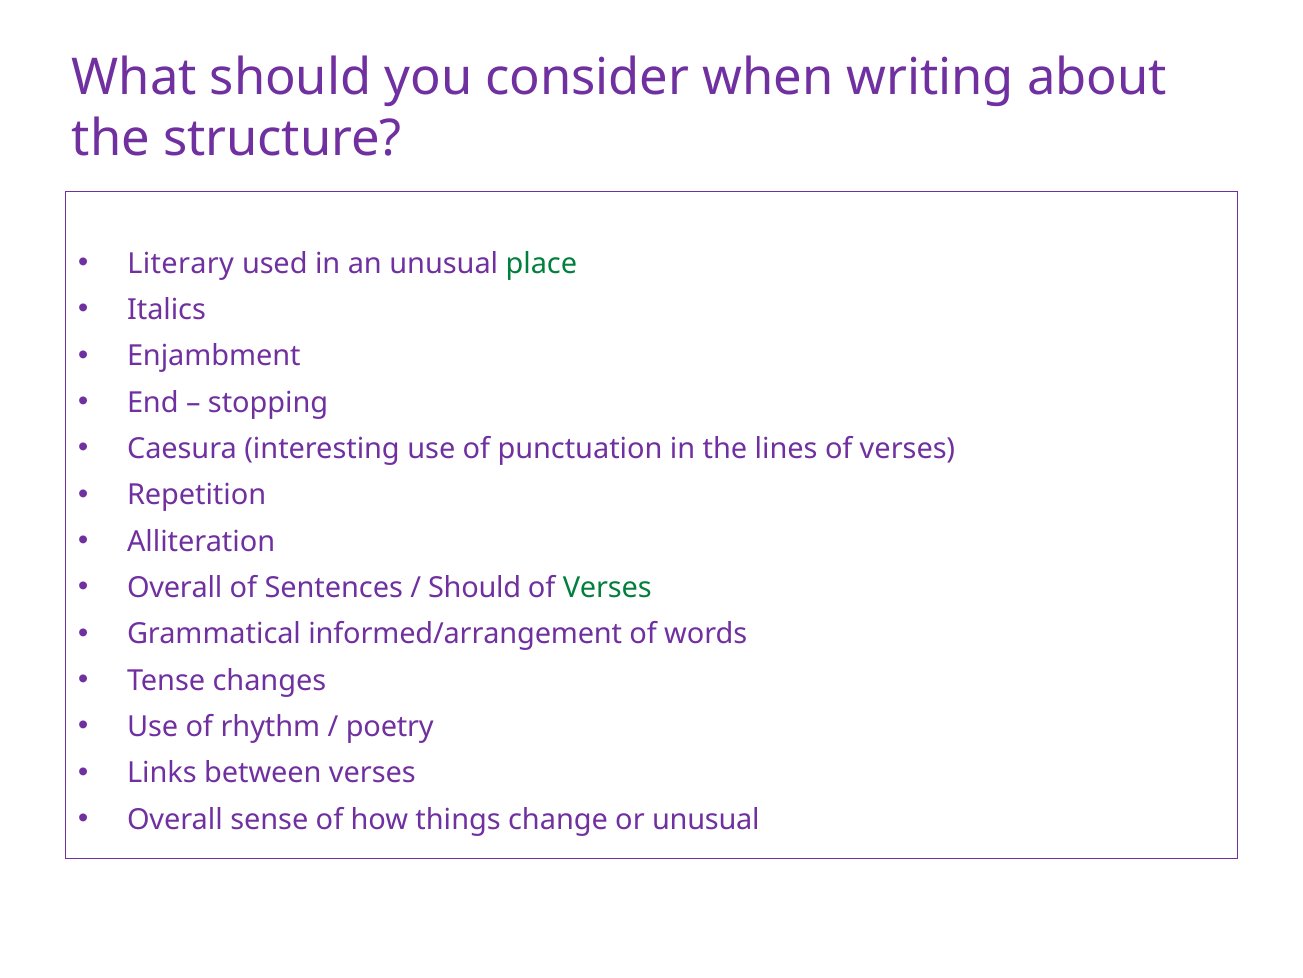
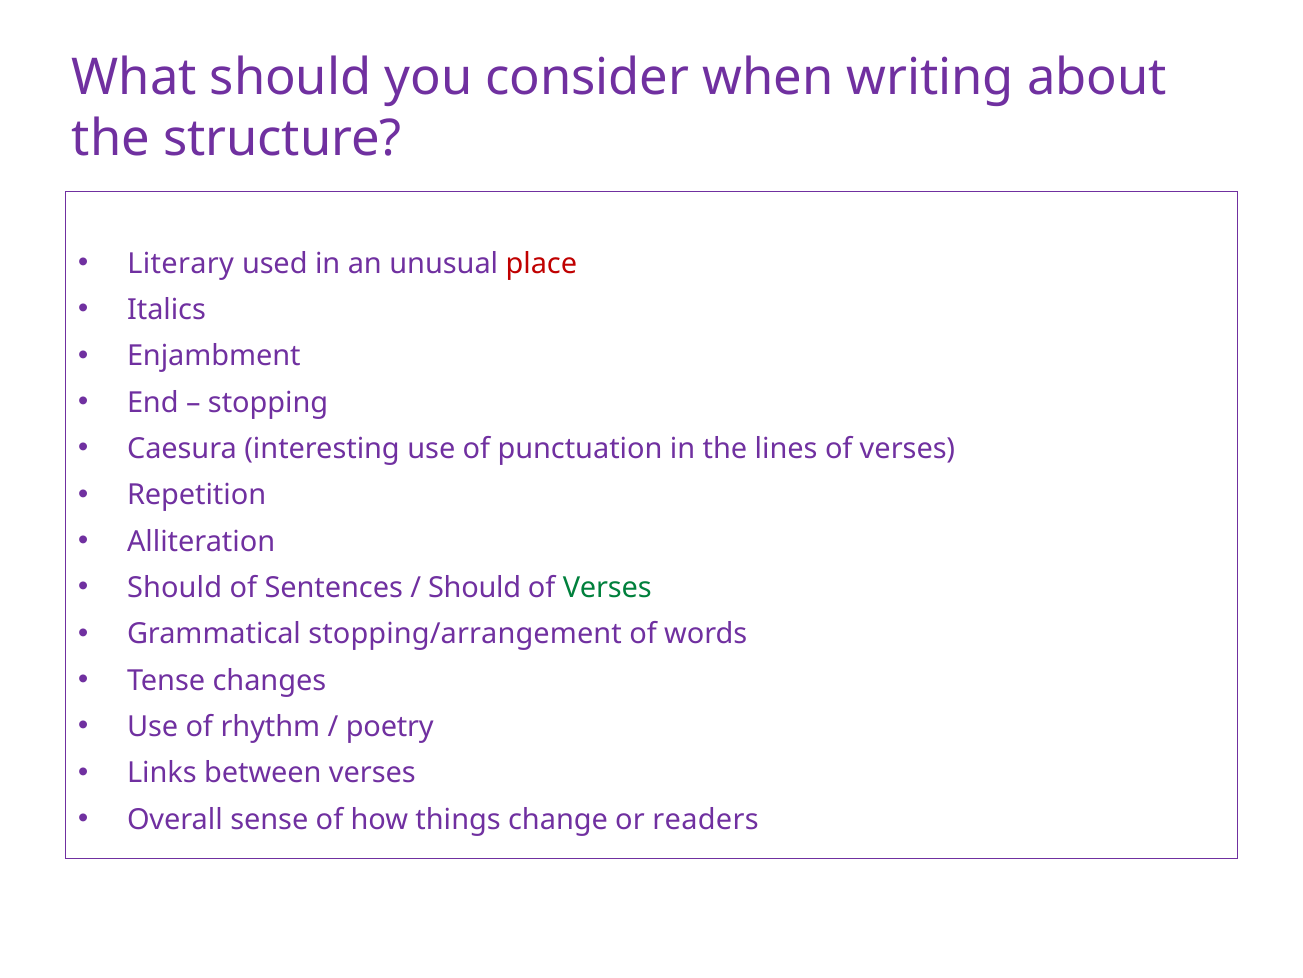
place colour: green -> red (541, 263)
Overall: Overall -> Should (175, 588)
informed/arrangement: informed/arrangement -> stopping/arrangement (465, 634)
or unusual: unusual -> readers (706, 819)
